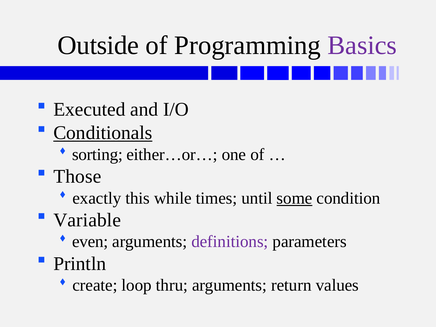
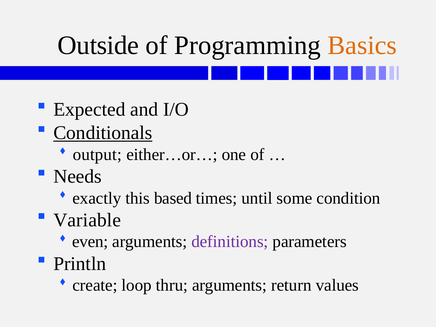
Basics colour: purple -> orange (362, 46)
Executed: Executed -> Expected (89, 110)
sorting: sorting -> output (97, 154)
Those: Those -> Needs (78, 176)
while: while -> based (173, 198)
some underline: present -> none (294, 198)
